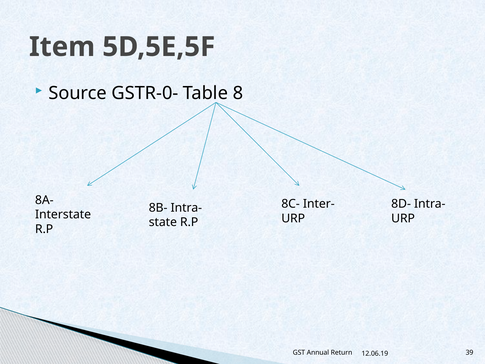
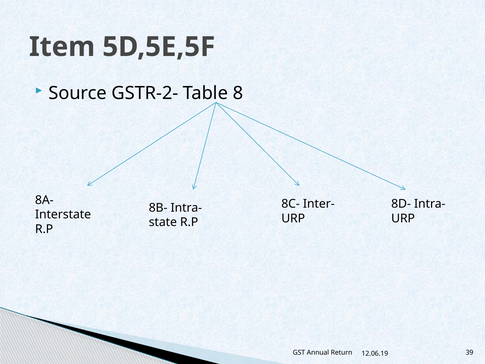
GSTR-0-: GSTR-0- -> GSTR-2- (145, 93)
